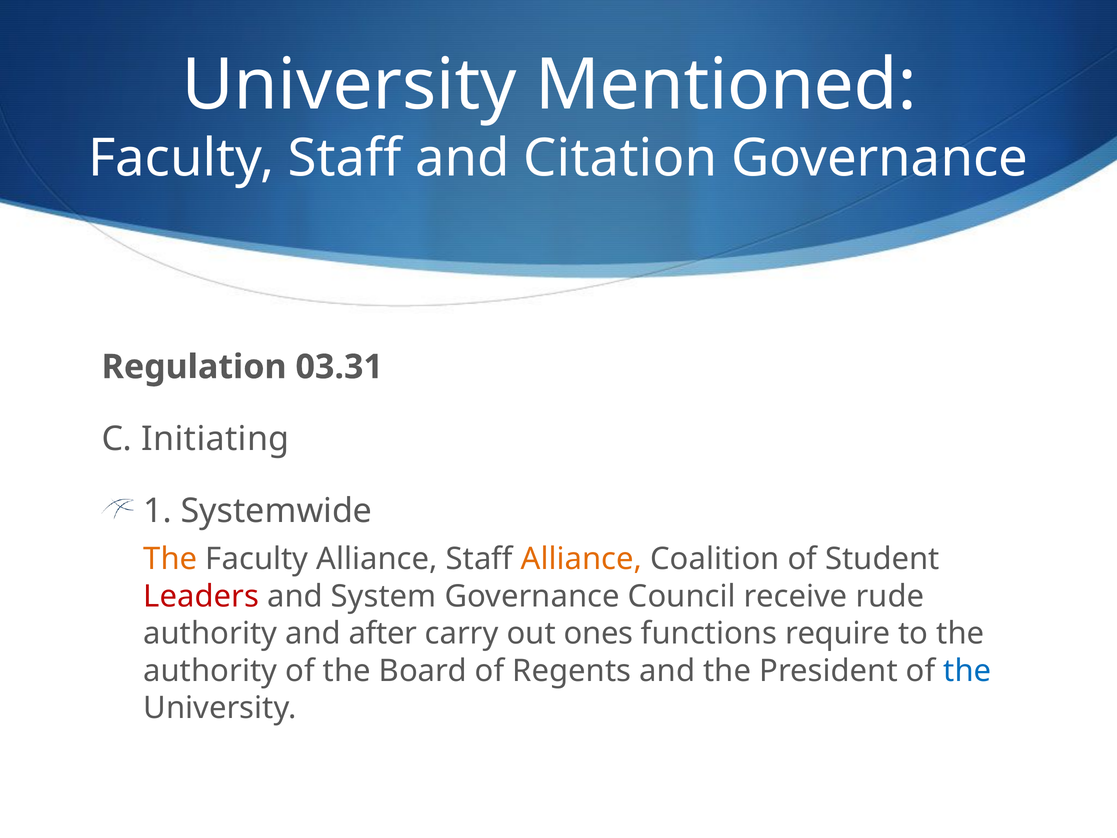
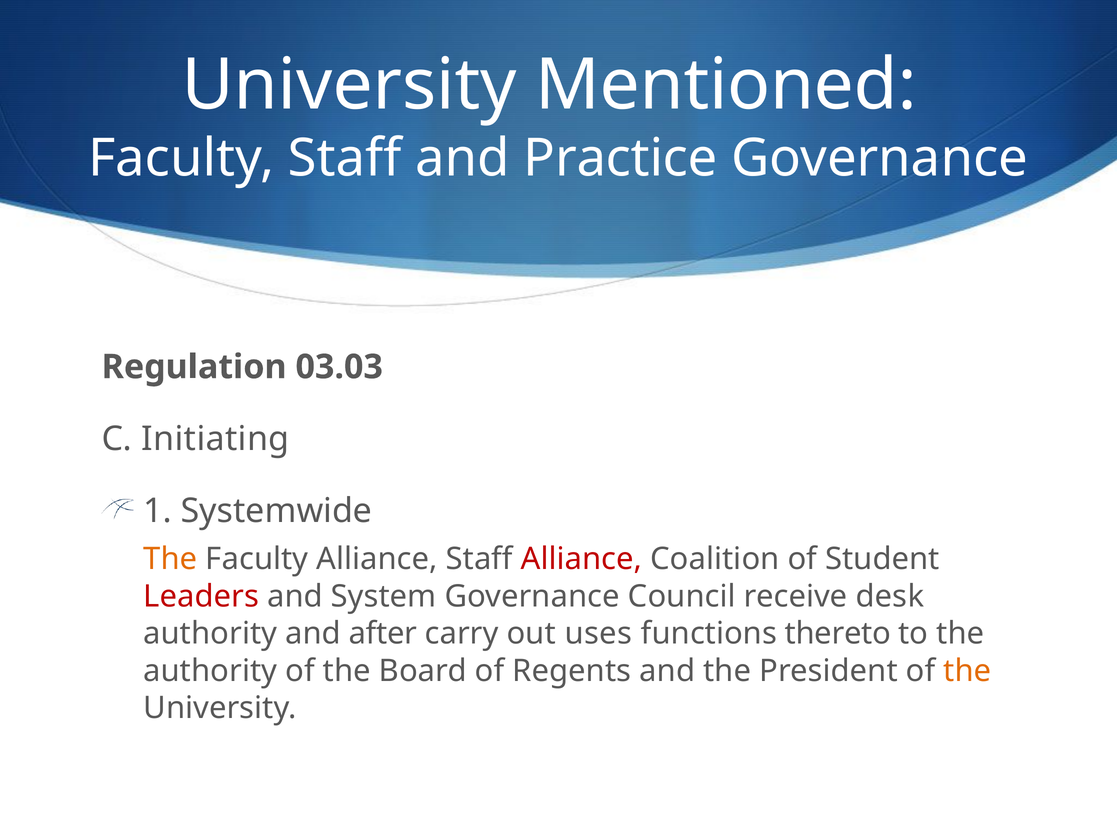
Citation: Citation -> Practice (621, 158)
03.31: 03.31 -> 03.03 (339, 367)
Alliance colour: orange -> red (582, 559)
rude: rude -> desk (890, 596)
ones: ones -> uses (598, 634)
require: require -> thereto (838, 634)
the colour: blue -> orange (967, 671)
